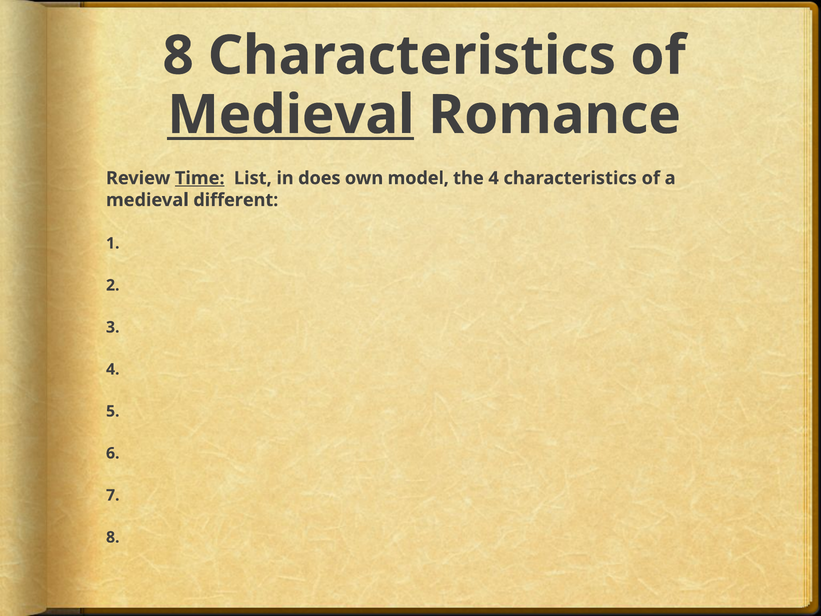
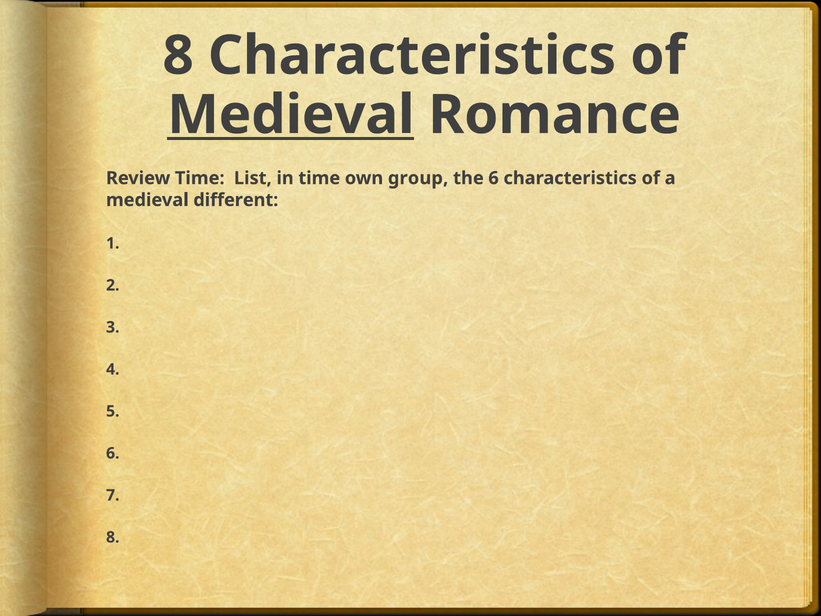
Time underline: present -> none (200, 178)
in does: does -> time (319, 178)
model: model -> group (418, 178)
the 4: 4 -> 6 (494, 178)
